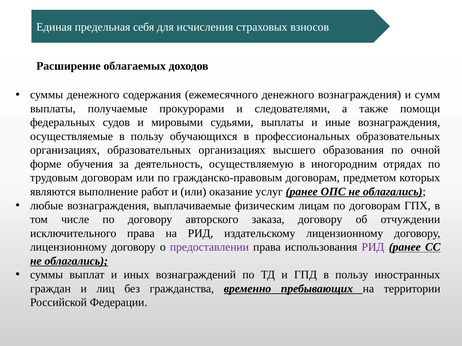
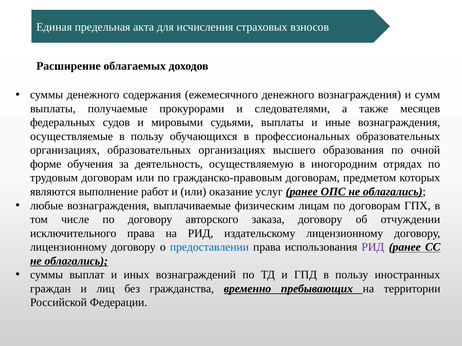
себя: себя -> акта (144, 27)
помощи: помощи -> месяцев (420, 109)
предоставлении colour: purple -> blue (209, 247)
